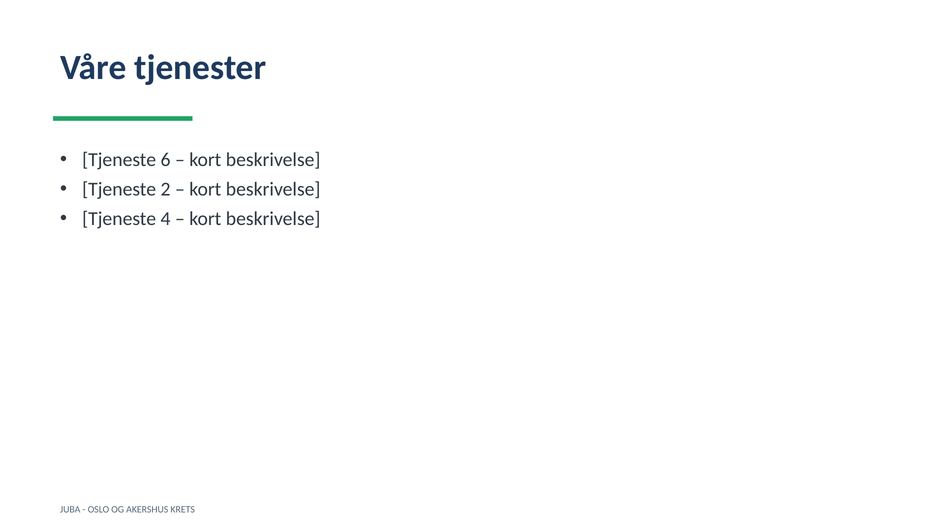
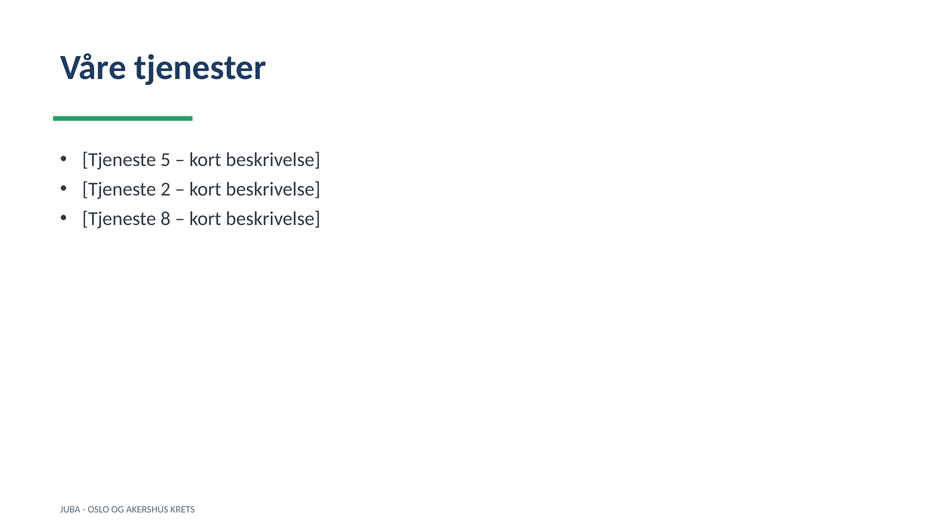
6: 6 -> 5 (166, 160)
4: 4 -> 8 (166, 219)
